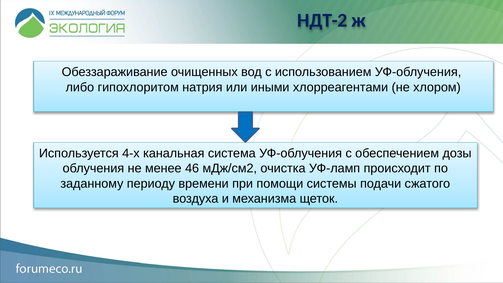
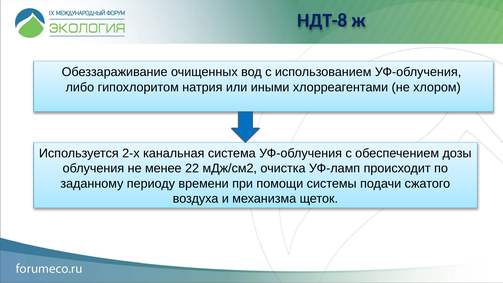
НДТ-2: НДТ-2 -> НДТ-8 (322, 21)
4-х: 4-х -> 2-х (131, 153)
46: 46 -> 22 (192, 168)
